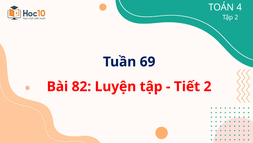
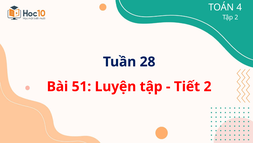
69: 69 -> 28 (148, 62)
82: 82 -> 51 (81, 86)
